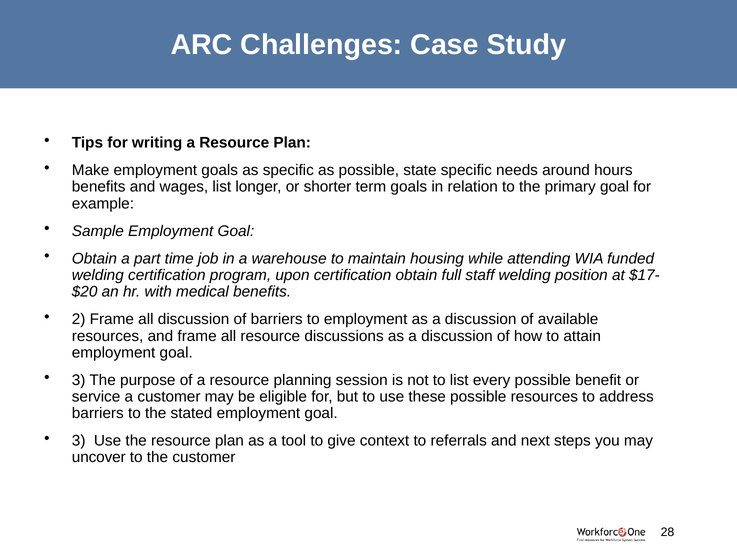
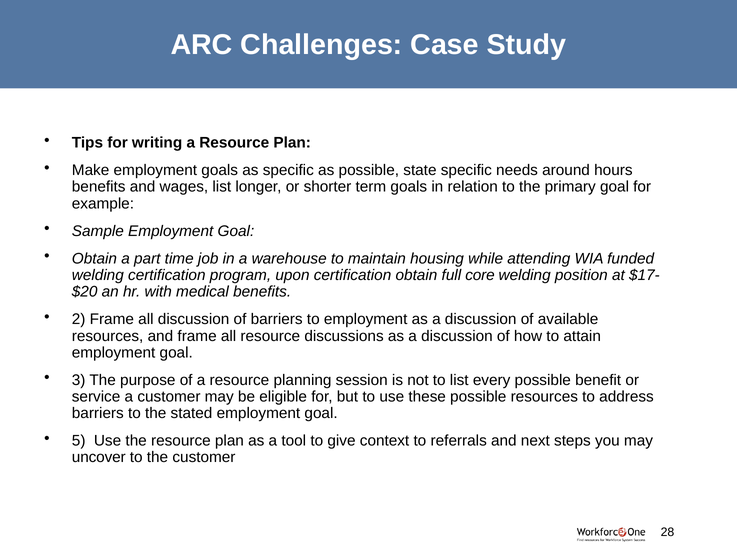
staff: staff -> core (480, 276)
3: 3 -> 5 (79, 441)
